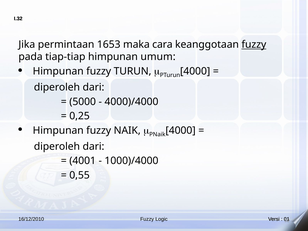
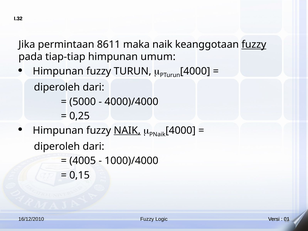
1653: 1653 -> 8611 (109, 45)
maka cara: cara -> naik (162, 45)
NAIK underline: none -> present (127, 130)
4001: 4001 -> 4005 (83, 161)
0,55: 0,55 -> 0,15 (80, 175)
